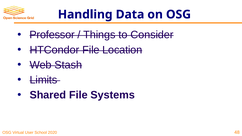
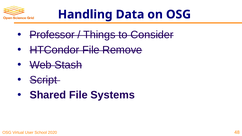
Location: Location -> Remove (122, 50)
Limits: Limits -> Script (43, 80)
